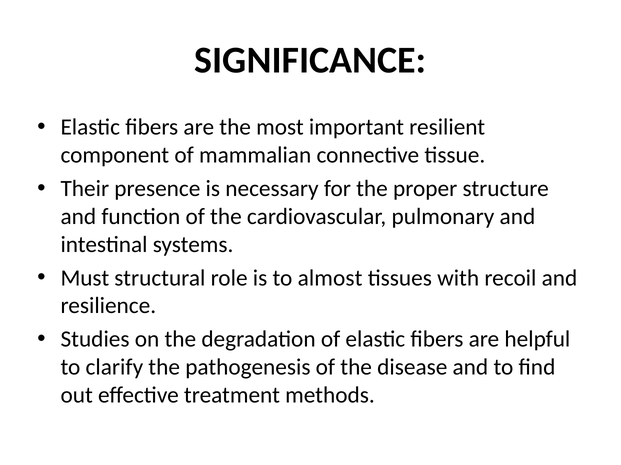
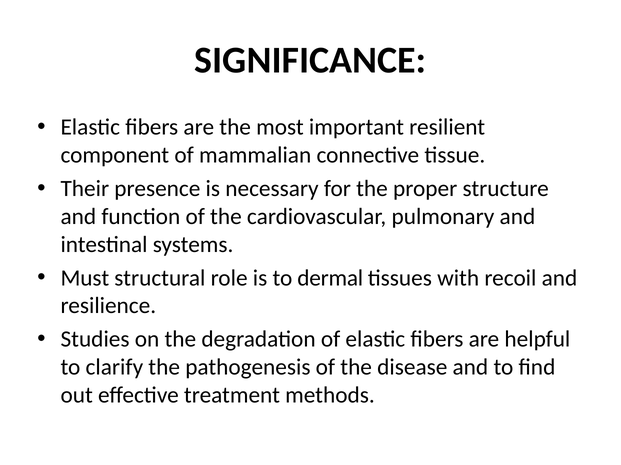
almost: almost -> dermal (330, 278)
